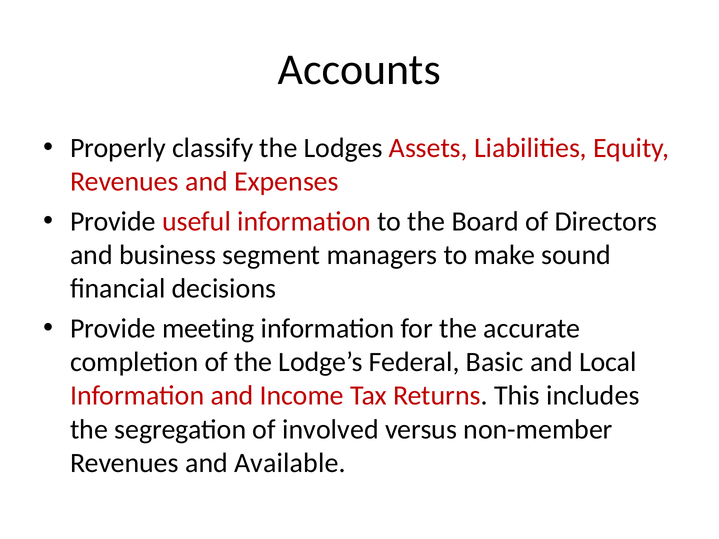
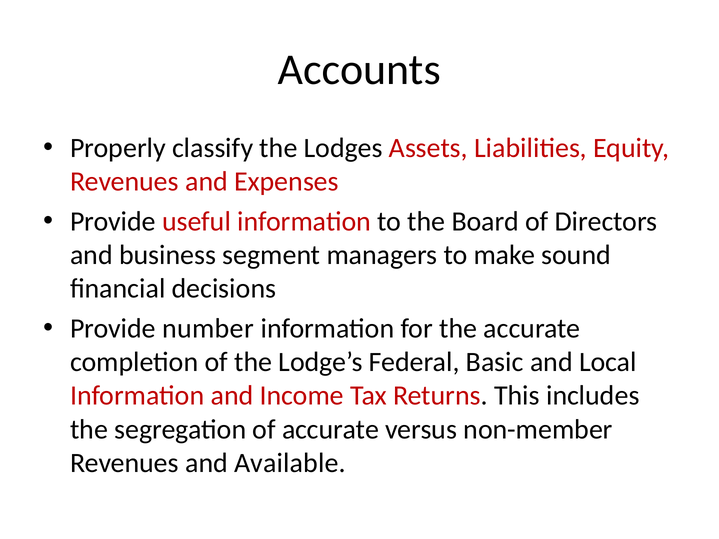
meeting: meeting -> number (208, 329)
of involved: involved -> accurate (331, 430)
